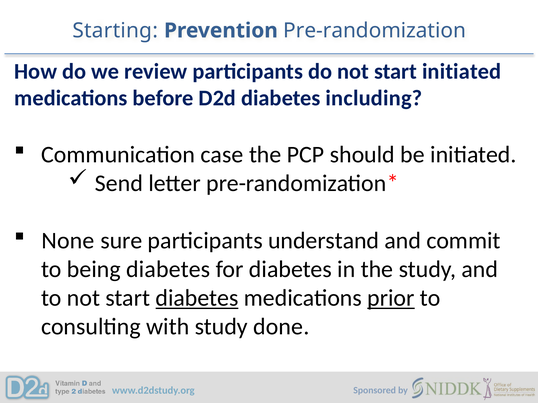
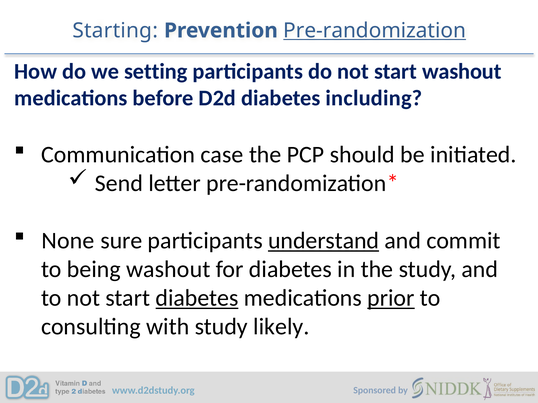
Pre-randomization underline: none -> present (375, 31)
review: review -> setting (156, 71)
start initiated: initiated -> washout (462, 71)
understand underline: none -> present (324, 241)
being diabetes: diabetes -> washout (168, 270)
done: done -> likely (281, 327)
